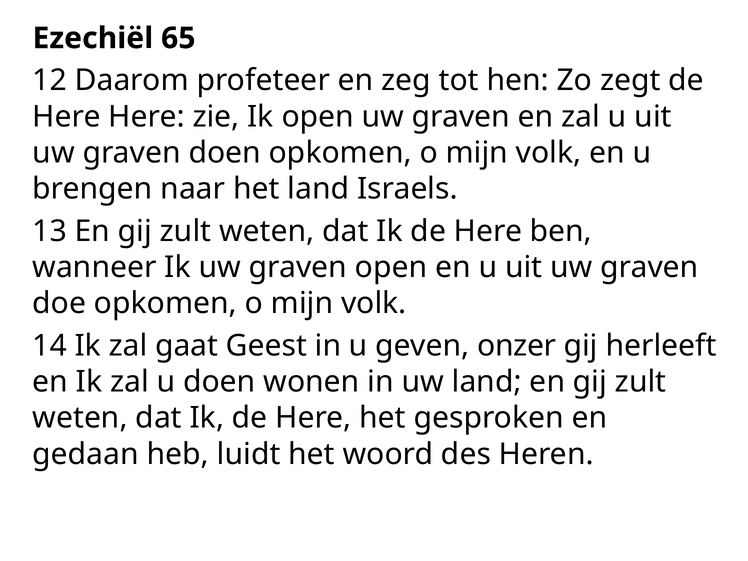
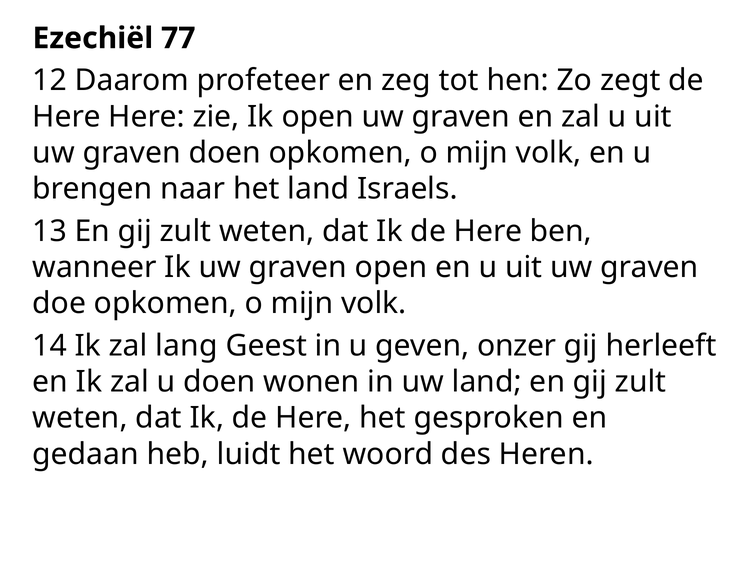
65: 65 -> 77 (178, 38)
gaat: gaat -> lang (187, 346)
